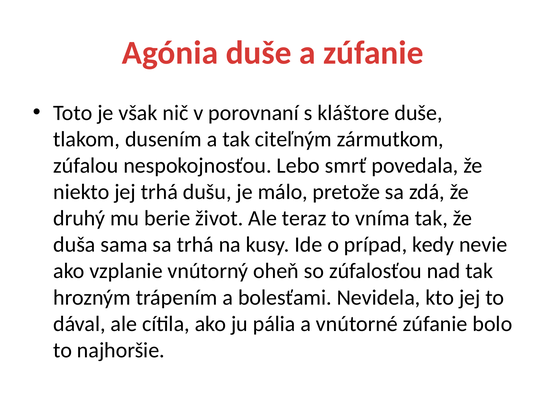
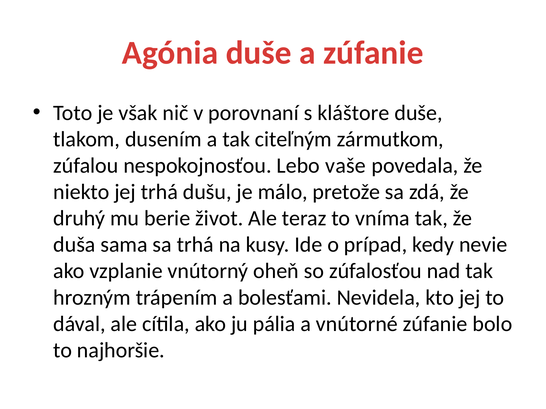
smrť: smrť -> vaše (346, 166)
